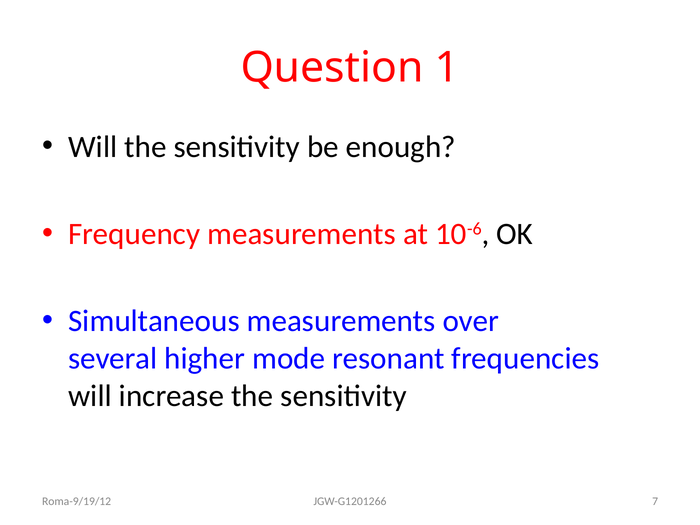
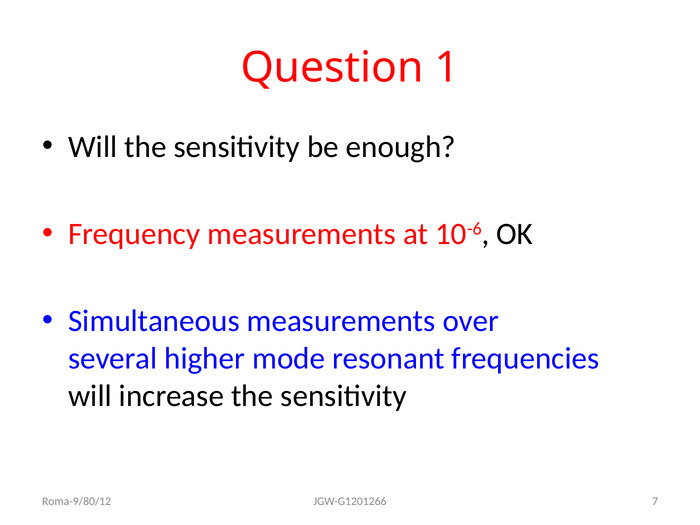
Roma-9/19/12: Roma-9/19/12 -> Roma-9/80/12 (77, 501)
